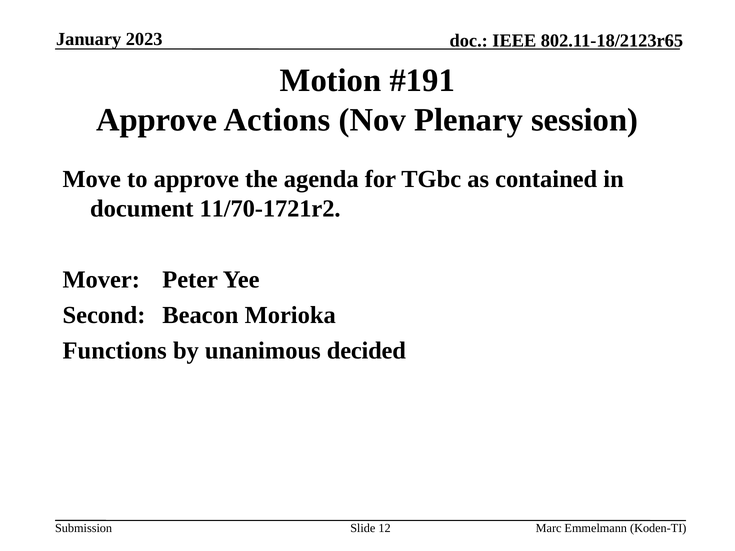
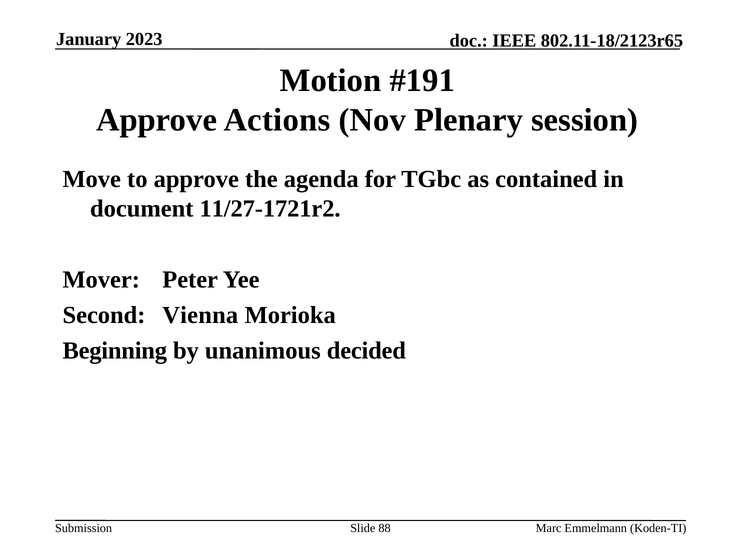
11/70-1721r2: 11/70-1721r2 -> 11/27-1721r2 (270, 209)
Beacon: Beacon -> Vienna (200, 315)
Functions: Functions -> Beginning (115, 351)
12: 12 -> 88 (385, 529)
